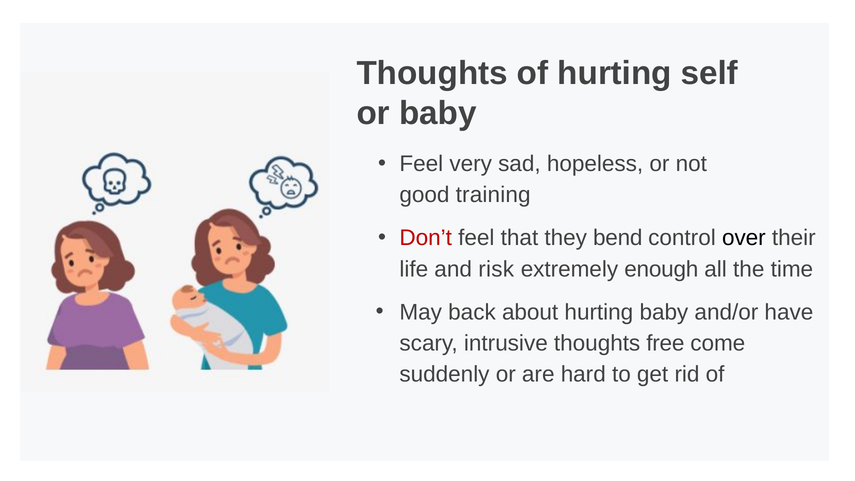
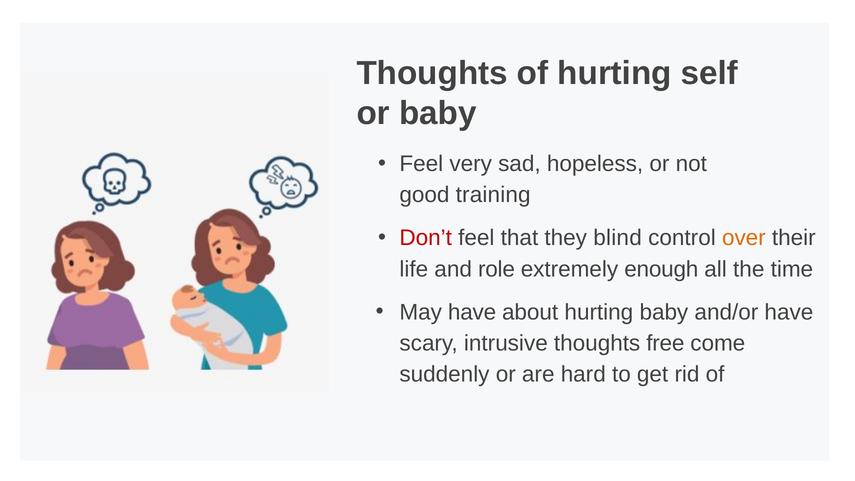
bend: bend -> blind (618, 238)
over colour: black -> orange (744, 238)
risk: risk -> role (496, 269)
May back: back -> have (472, 312)
